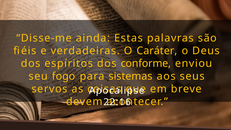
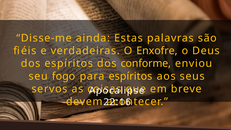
Caráter: Caráter -> Enxofre (157, 51)
para sistemas: sistemas -> espíritos (131, 76)
